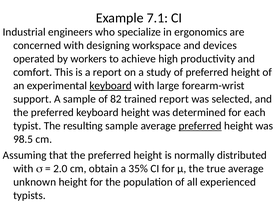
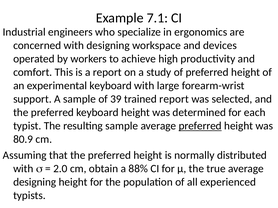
keyboard underline: present -> none (111, 86)
82: 82 -> 39 (116, 99)
98.5: 98.5 -> 80.9 (23, 140)
35%: 35% -> 88% (138, 169)
unknown: unknown -> designing (35, 182)
